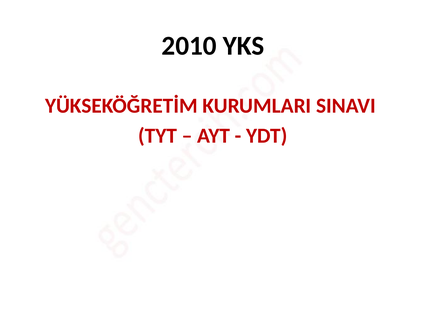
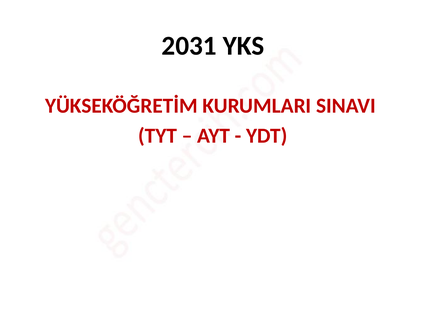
2010: 2010 -> 2031 (189, 46)
